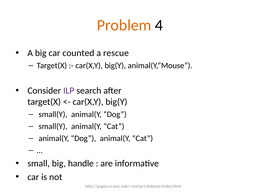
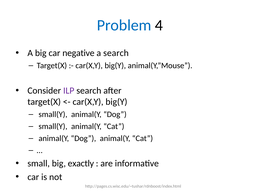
Problem colour: orange -> blue (124, 25)
counted: counted -> negative (78, 53)
a rescue: rescue -> search (116, 53)
handle: handle -> exactly (81, 163)
